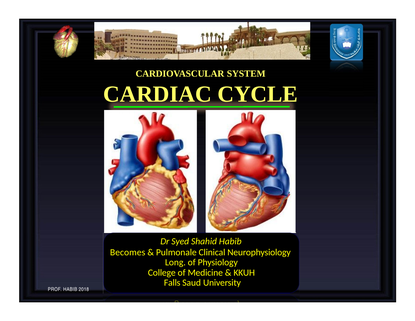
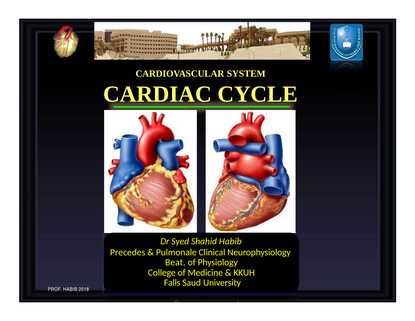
Becomes: Becomes -> Precedes (128, 252)
Long: Long -> Beat (175, 262)
